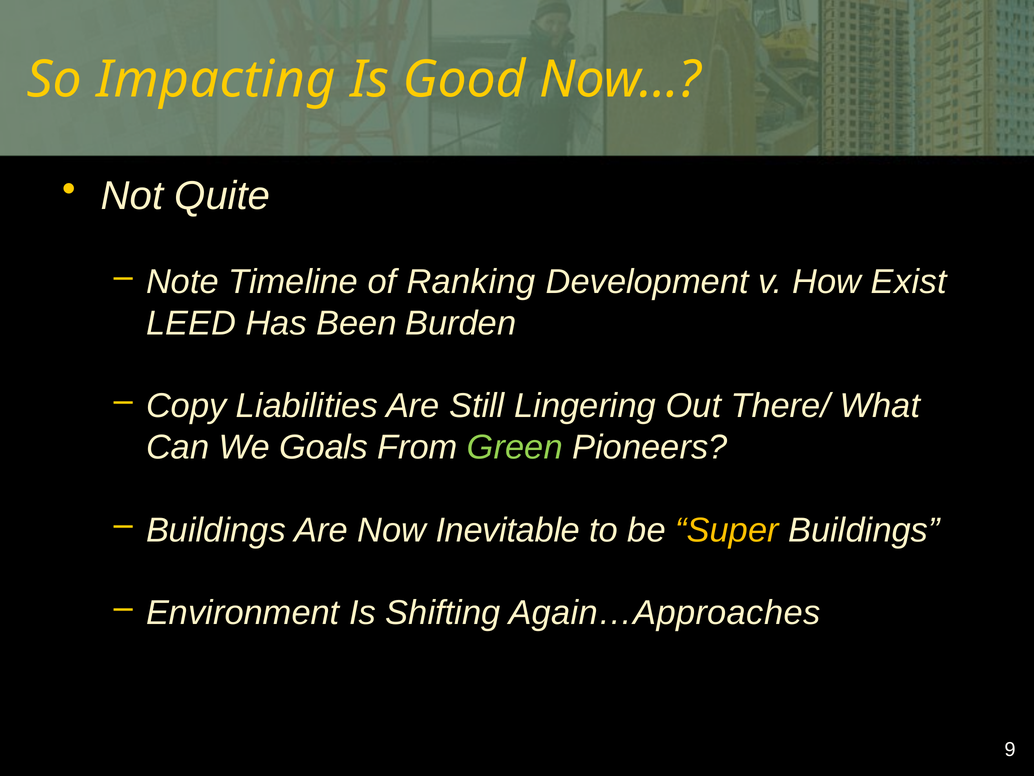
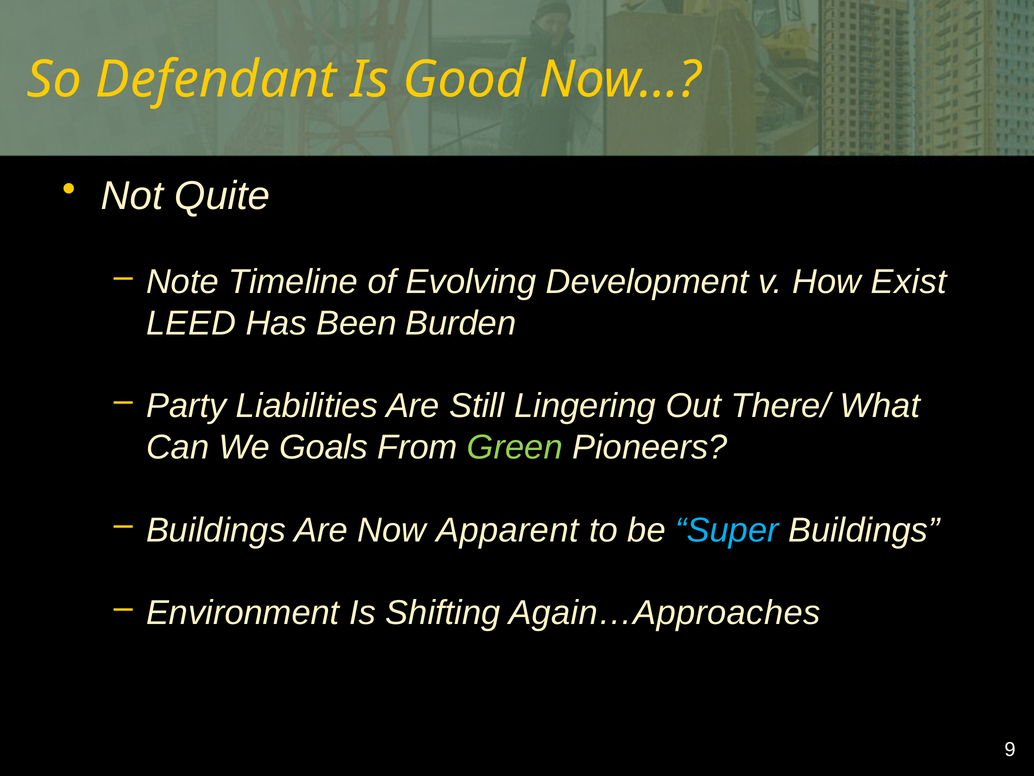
Impacting: Impacting -> Defendant (216, 79)
Ranking: Ranking -> Evolving (471, 282)
Copy: Copy -> Party (186, 406)
Inevitable: Inevitable -> Apparent (507, 530)
Super colour: yellow -> light blue (727, 530)
